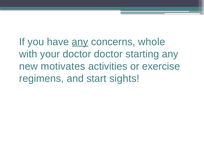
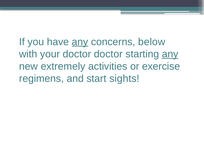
whole: whole -> below (152, 42)
any underline: none -> present (170, 54)
motivates: motivates -> extremely (63, 66)
